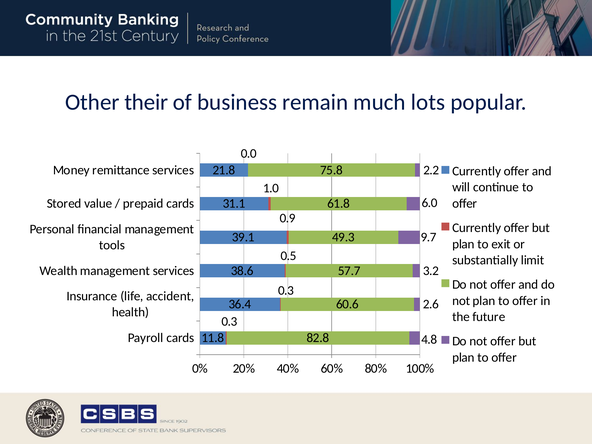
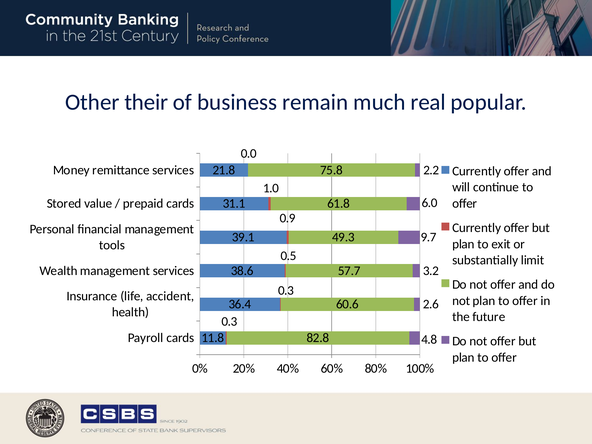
lots: lots -> real (428, 102)
